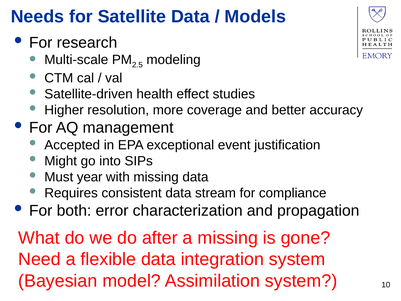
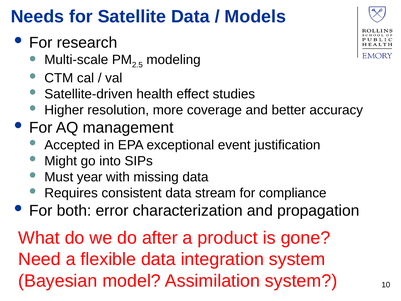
a missing: missing -> product (228, 238)
